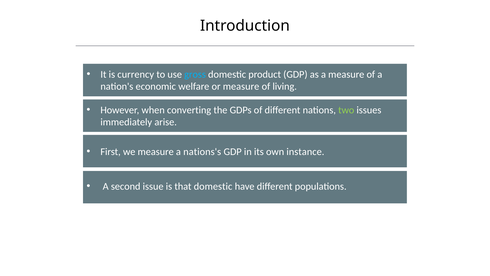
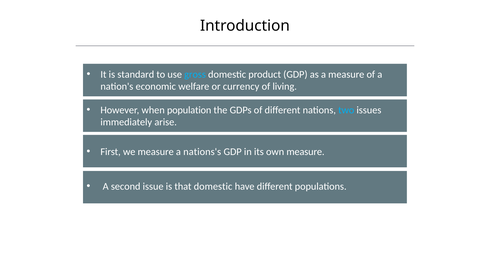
currency: currency -> standard (136, 74)
or measure: measure -> currency (241, 86)
converting: converting -> population (189, 110)
two colour: light green -> light blue (346, 110)
own instance: instance -> measure (306, 152)
